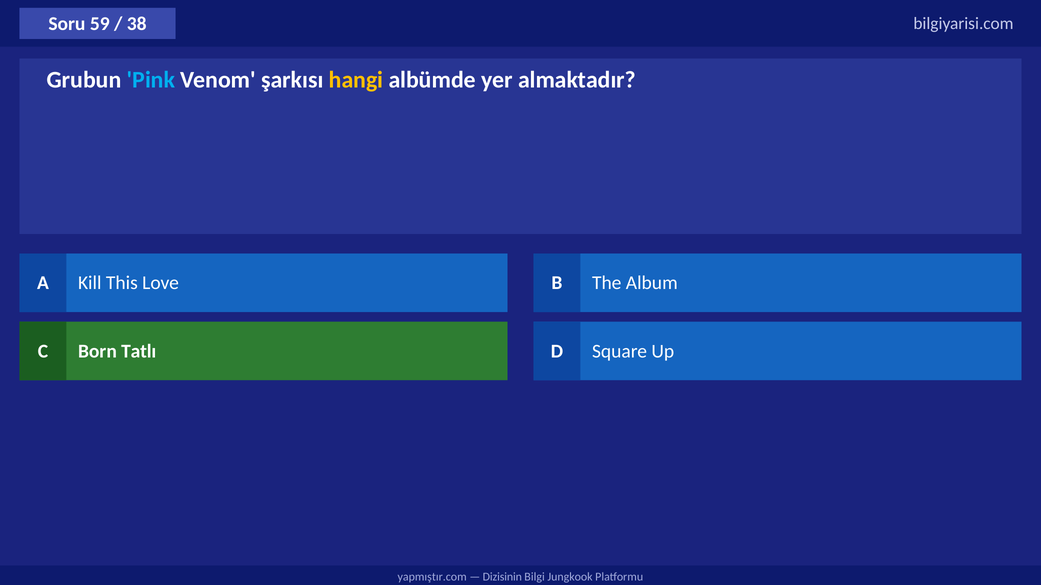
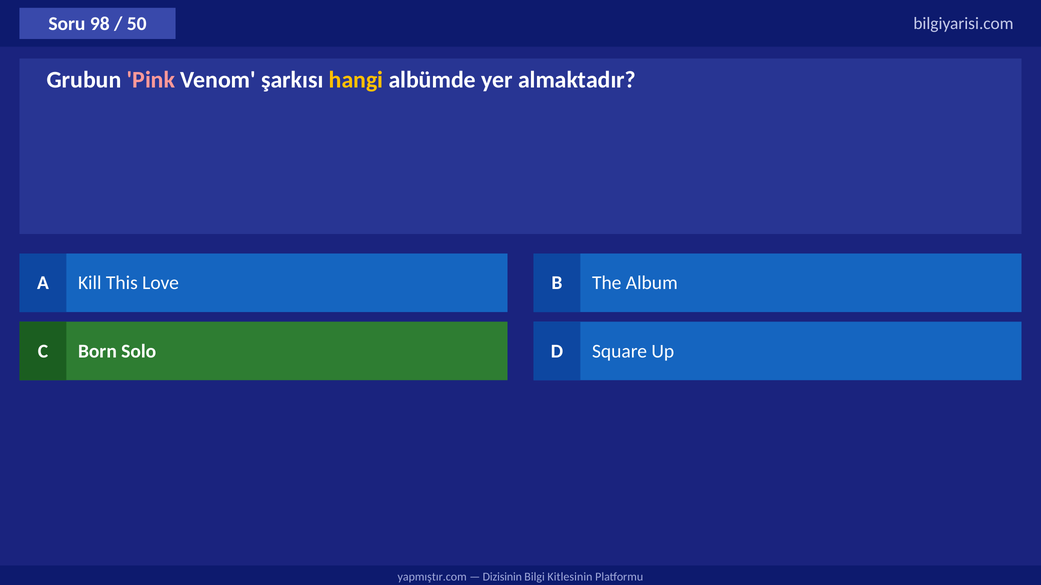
59: 59 -> 98 (100, 24)
38: 38 -> 50 (137, 24)
Pink colour: light blue -> pink (151, 80)
Tatlı: Tatlı -> Solo (139, 352)
Jungkook: Jungkook -> Kitlesinin (570, 577)
